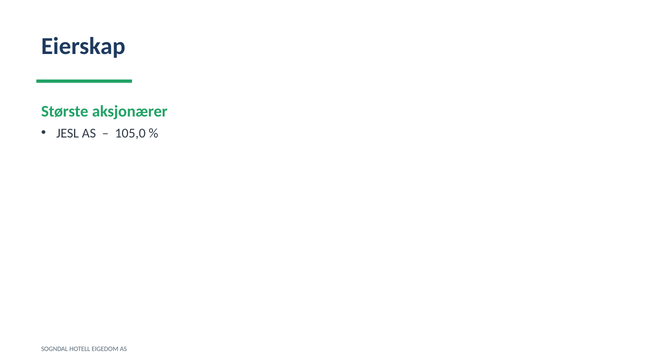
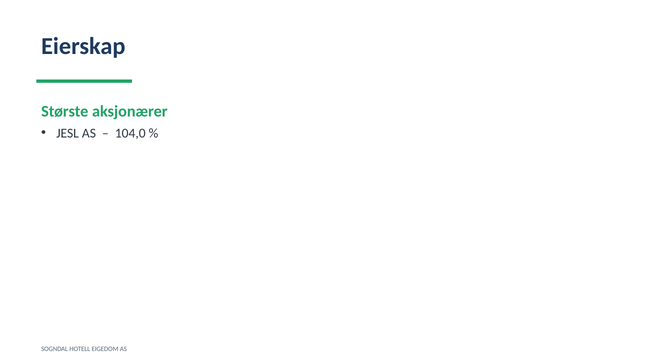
105,0: 105,0 -> 104,0 (130, 133)
